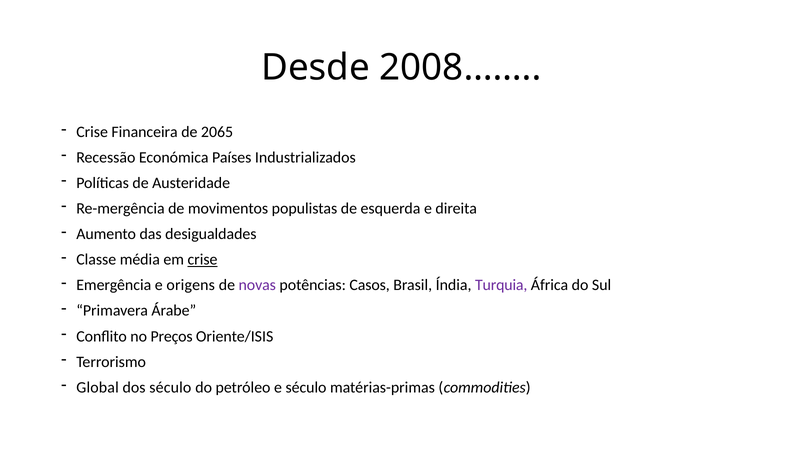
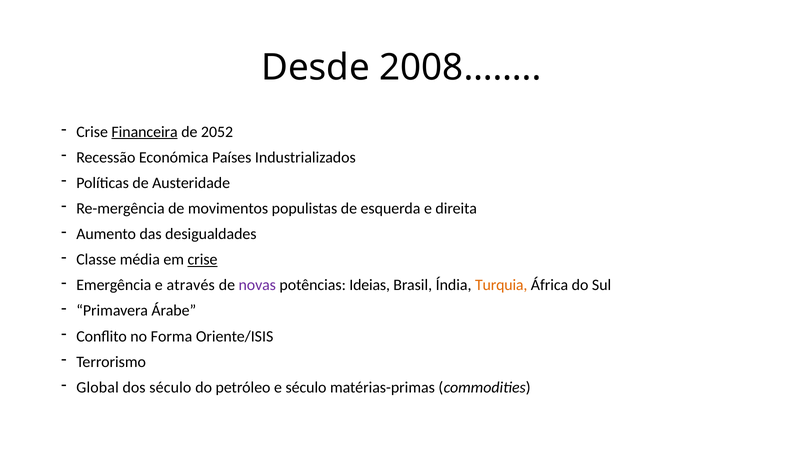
Financeira underline: none -> present (145, 132)
2065: 2065 -> 2052 (217, 132)
origens: origens -> através (191, 285)
Casos: Casos -> Ideias (370, 285)
Turquia colour: purple -> orange (501, 285)
Preços: Preços -> Forma (171, 336)
